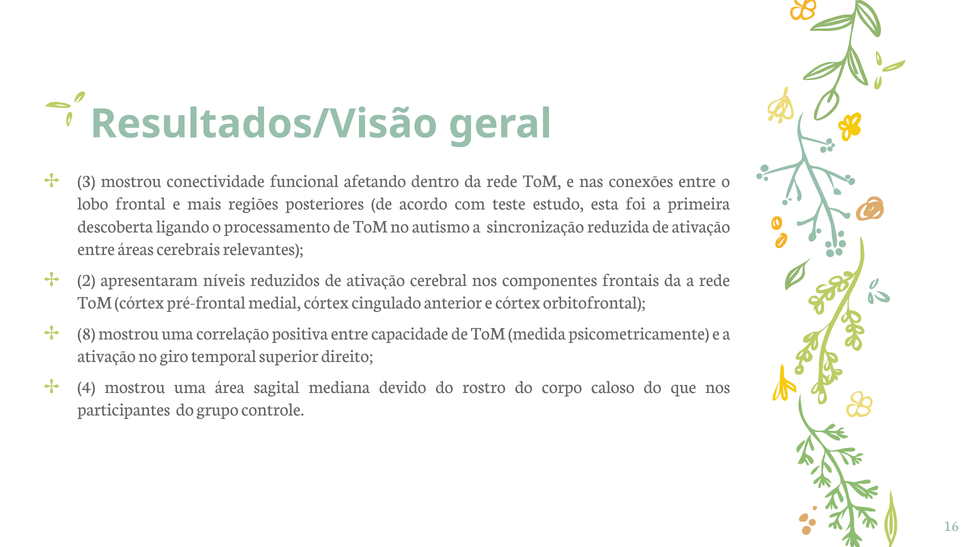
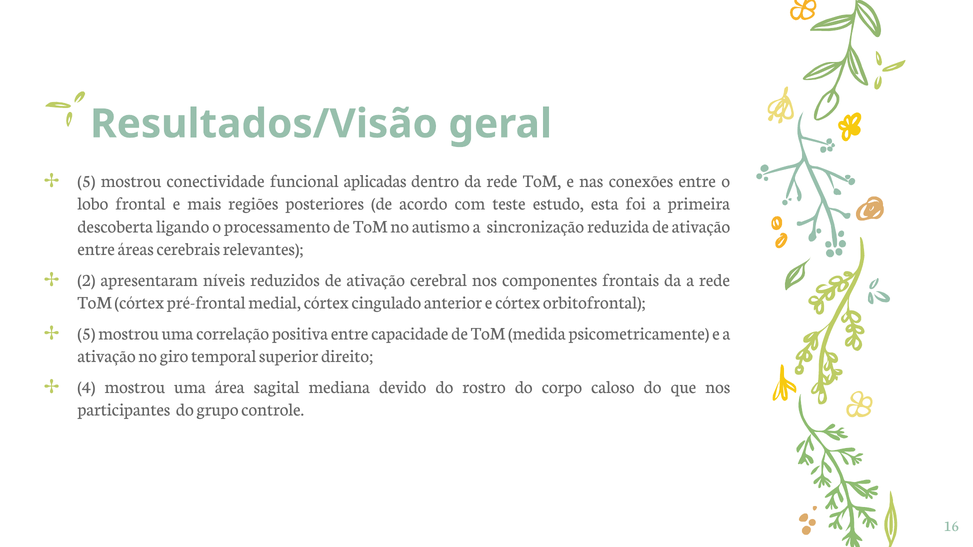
3: 3 -> 5 (86, 181)
afetando: afetando -> aplicadas (375, 181)
8: 8 -> 5 (86, 334)
